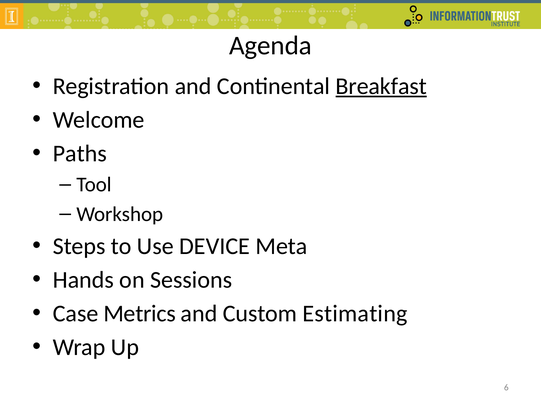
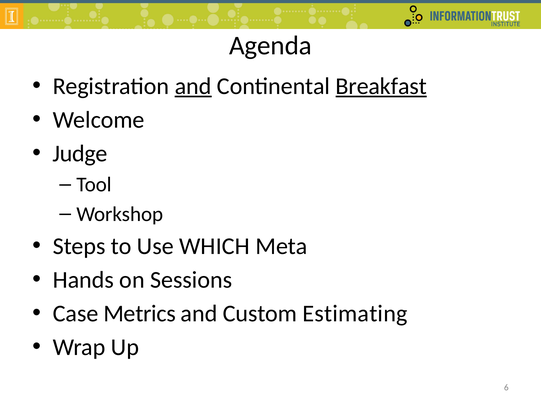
and underline: none -> present (193, 86)
Paths: Paths -> Judge (80, 153)
DEVICE: DEVICE -> WHICH (215, 246)
